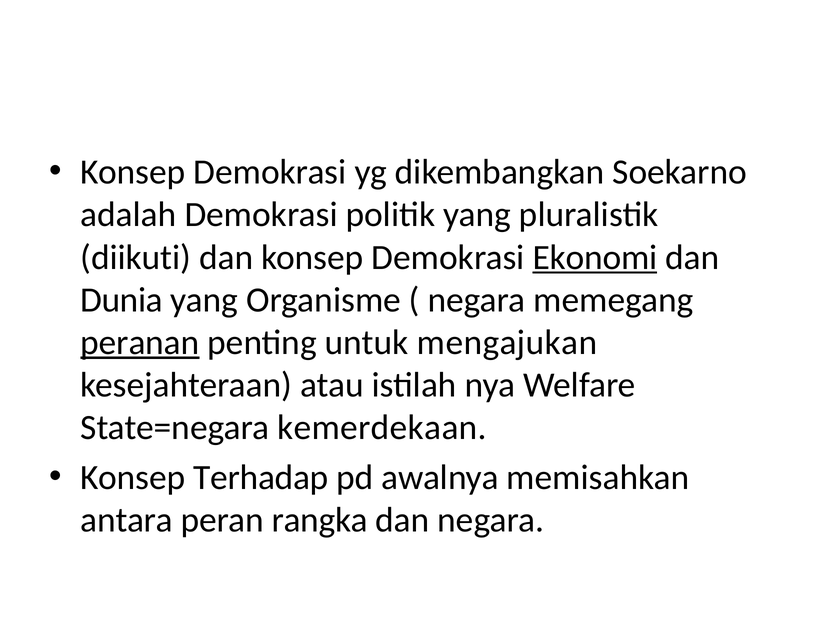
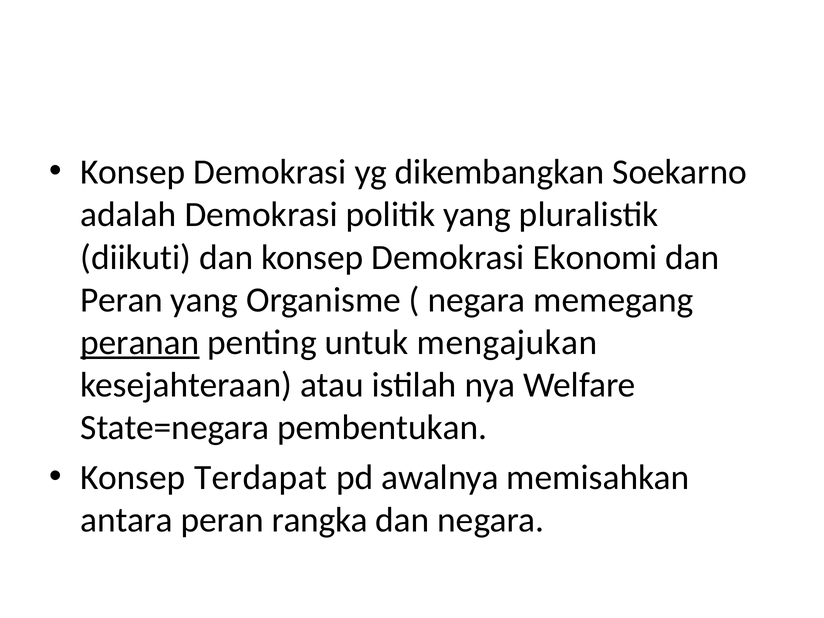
Ekonomi underline: present -> none (595, 257)
Dunia: Dunia -> Peran (122, 300)
kemerdekaan: kemerdekaan -> pembentukan (382, 428)
Terhadap: Terhadap -> Terdapat (261, 478)
